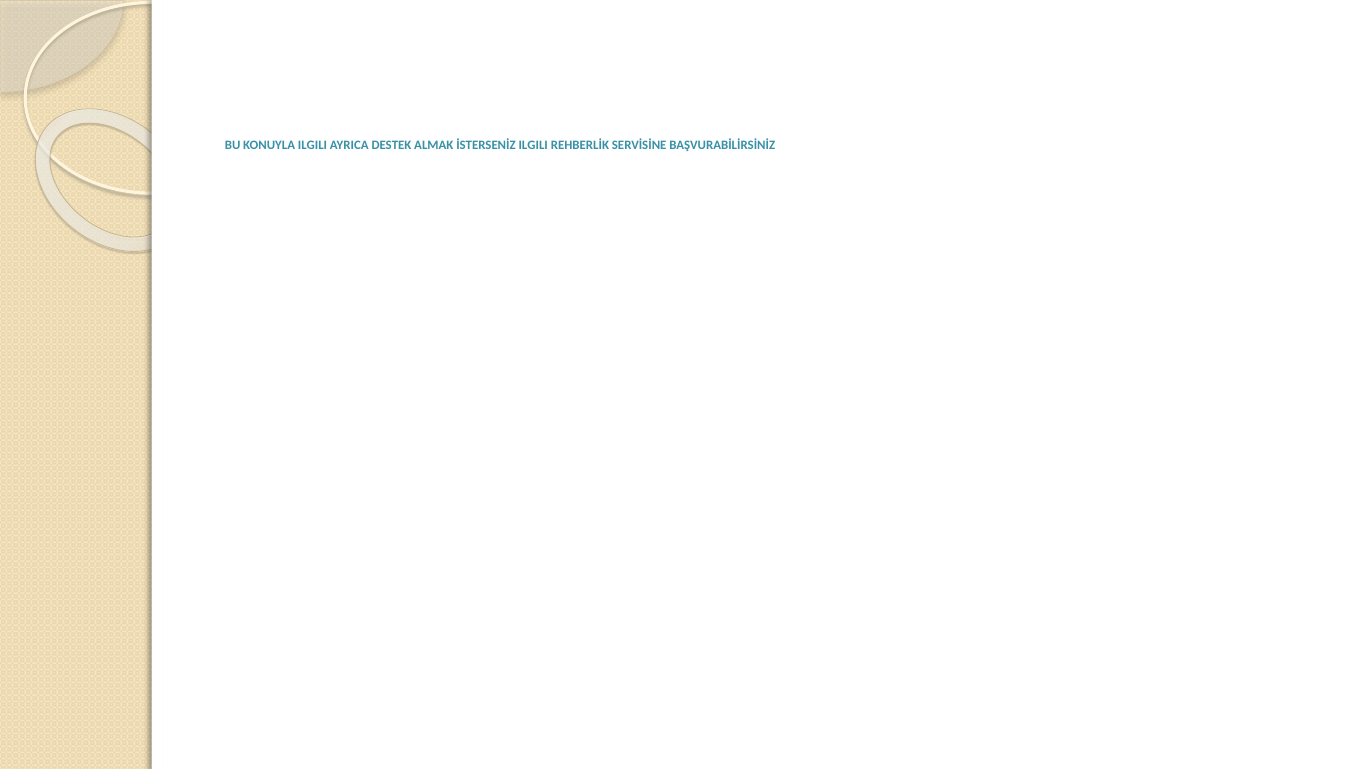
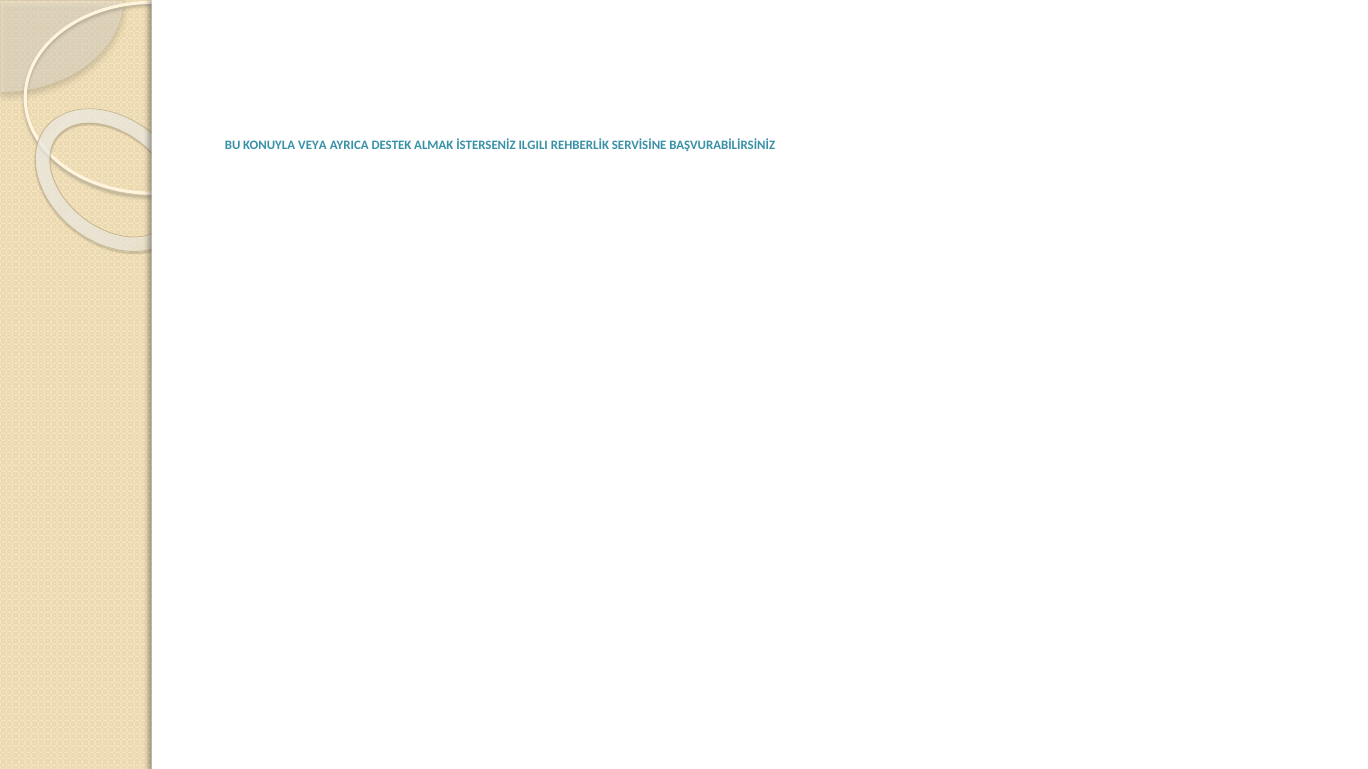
KONUYLA ILGILI: ILGILI -> VEYA (312, 145)
